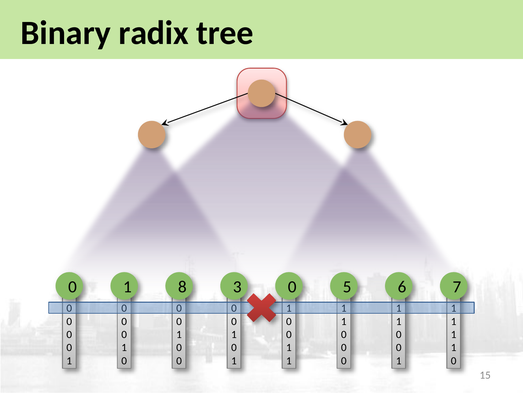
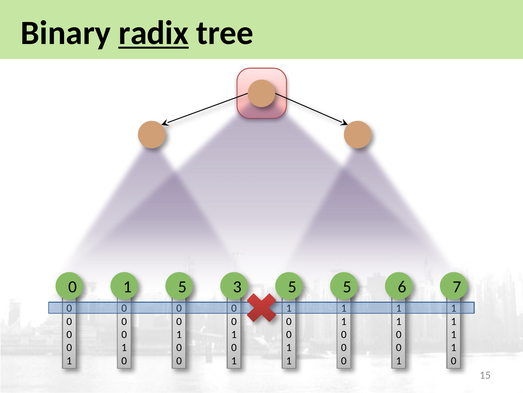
radix underline: none -> present (154, 33)
1 8: 8 -> 5 (182, 286)
3 0: 0 -> 5 (292, 286)
